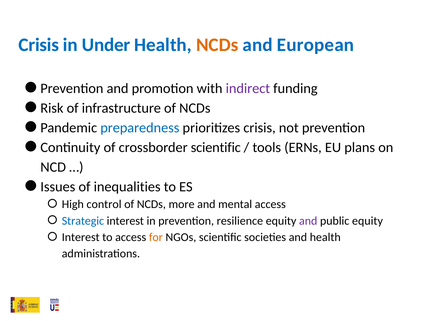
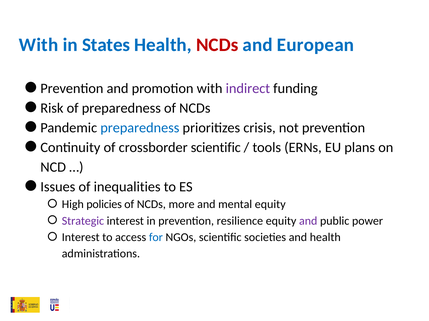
Crisis: Crisis -> With (39, 45)
Under: Under -> States (106, 45)
NCDs colour: orange -> red (217, 45)
of infrastructure: infrastructure -> preparedness (121, 108)
control: control -> policies (104, 205)
mental access: access -> equity (270, 205)
Strategic colour: blue -> purple (83, 221)
public equity: equity -> power (368, 221)
for colour: orange -> blue (156, 238)
